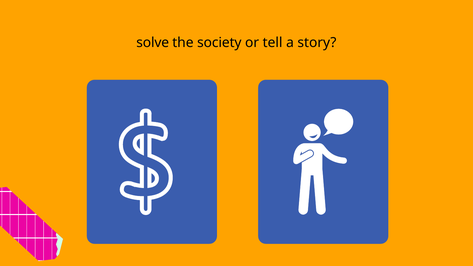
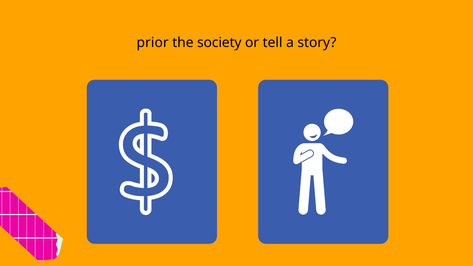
solve: solve -> prior (153, 43)
